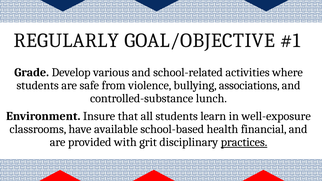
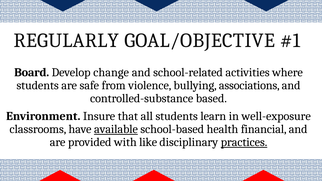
Grade: Grade -> Board (32, 72)
various: various -> change (111, 72)
lunch: lunch -> based (211, 99)
available underline: none -> present (116, 129)
grit: grit -> like (148, 142)
